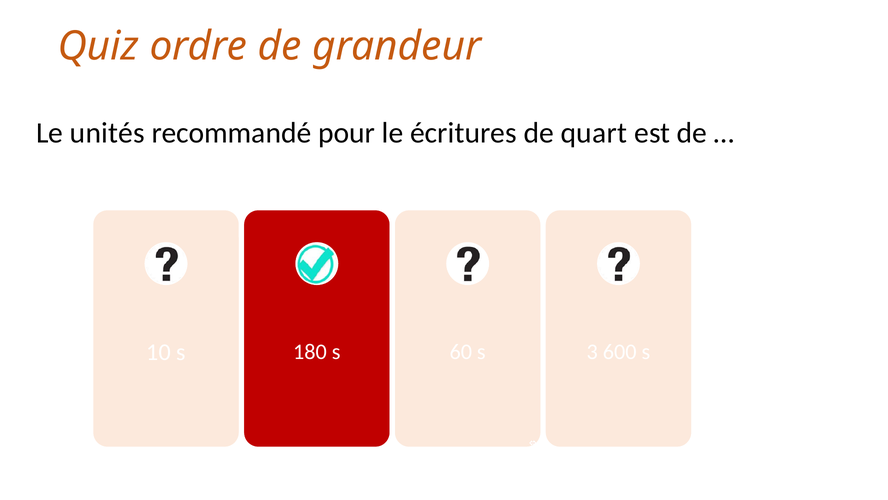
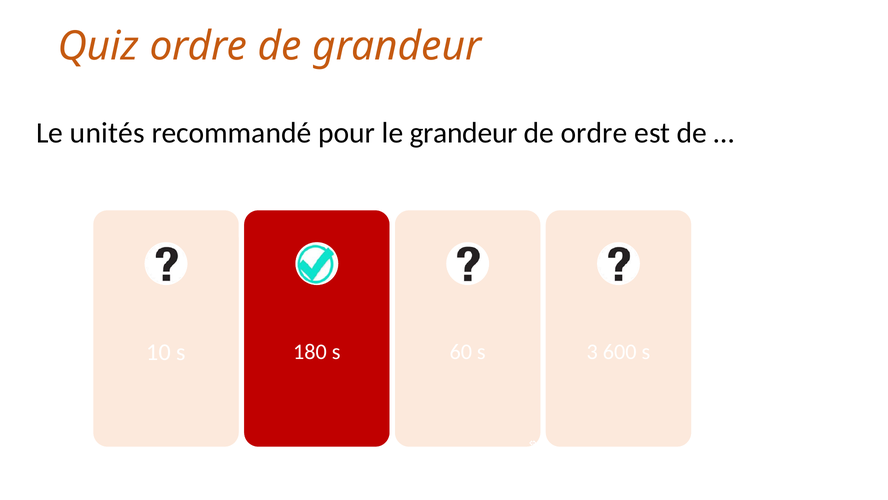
le écritures: écritures -> grandeur (464, 133)
de quart: quart -> ordre (594, 133)
